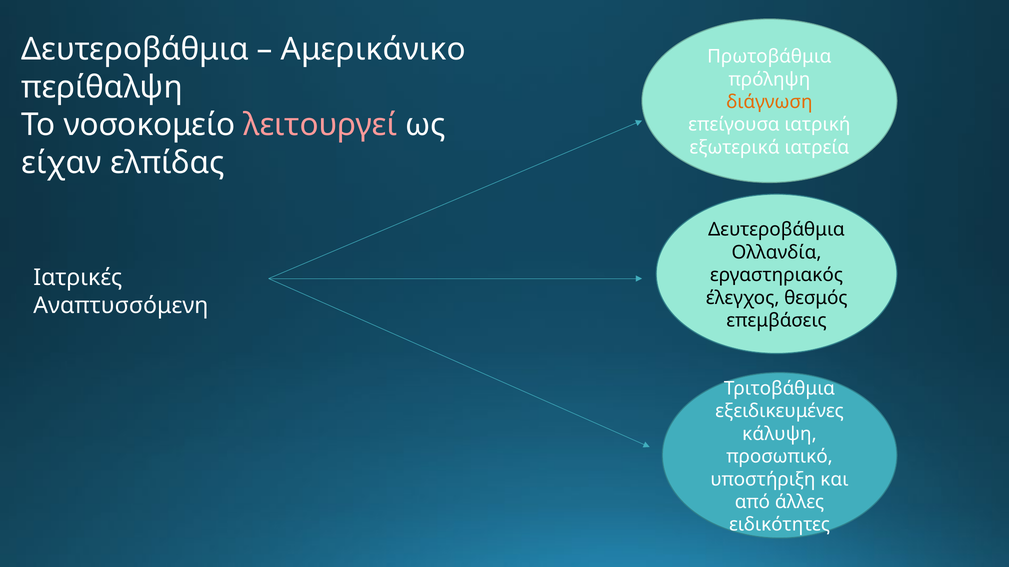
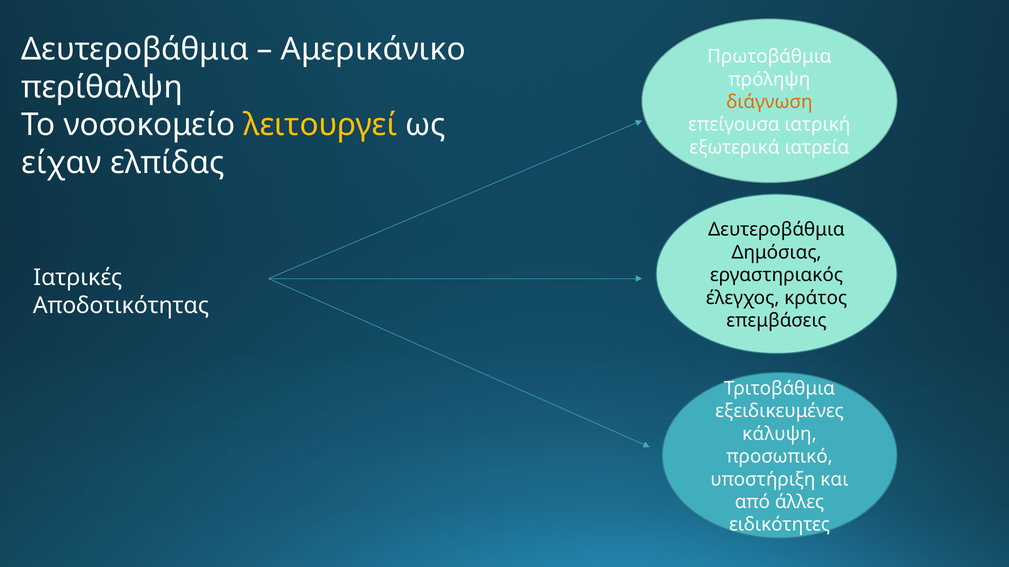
λειτουργεί colour: pink -> yellow (320, 125)
Ολλανδία: Ολλανδία -> Δημόσιας (777, 253)
θεσμός: θεσμός -> κράτος (816, 298)
Αναπτυσσόμενη: Αναπτυσσόμενη -> Αποδοτικότητας (121, 306)
